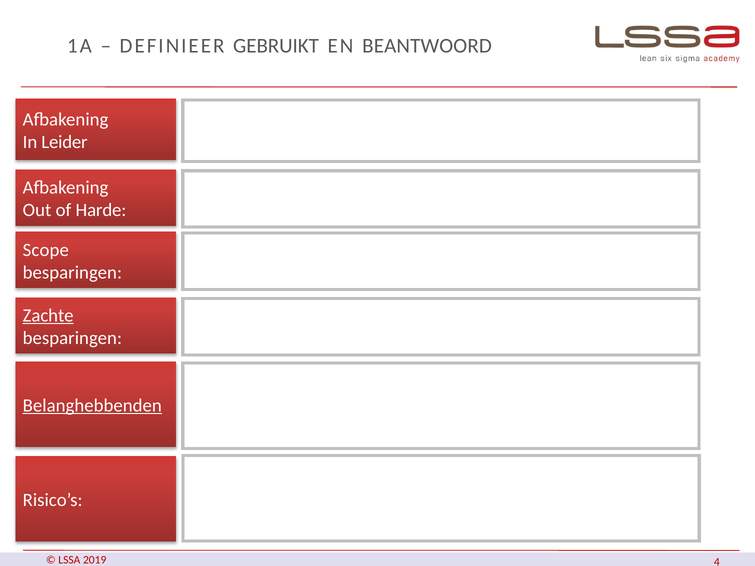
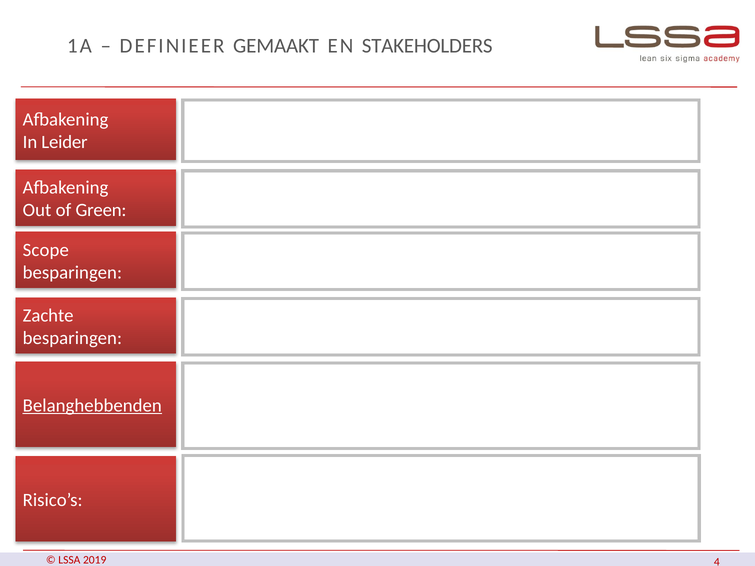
GEBRUIKT: GEBRUIKT -> GEMAAKT (276, 46)
BEANTWOORD: BEANTWOORD -> STAKEHOLDERS (427, 46)
Harde: Harde -> Green (101, 210)
Zachte underline: present -> none (48, 316)
